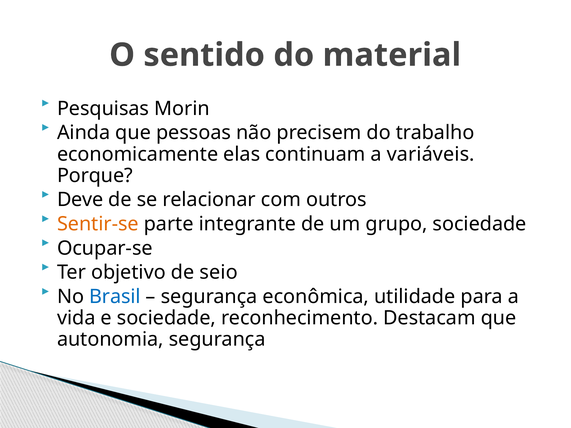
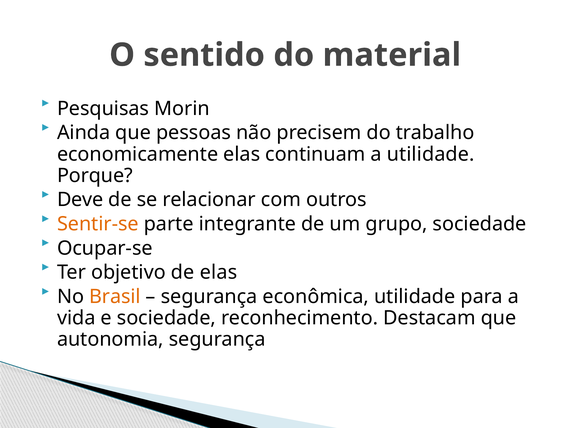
a variáveis: variáveis -> utilidade (431, 154)
de seio: seio -> elas (219, 273)
Brasil colour: blue -> orange (115, 297)
